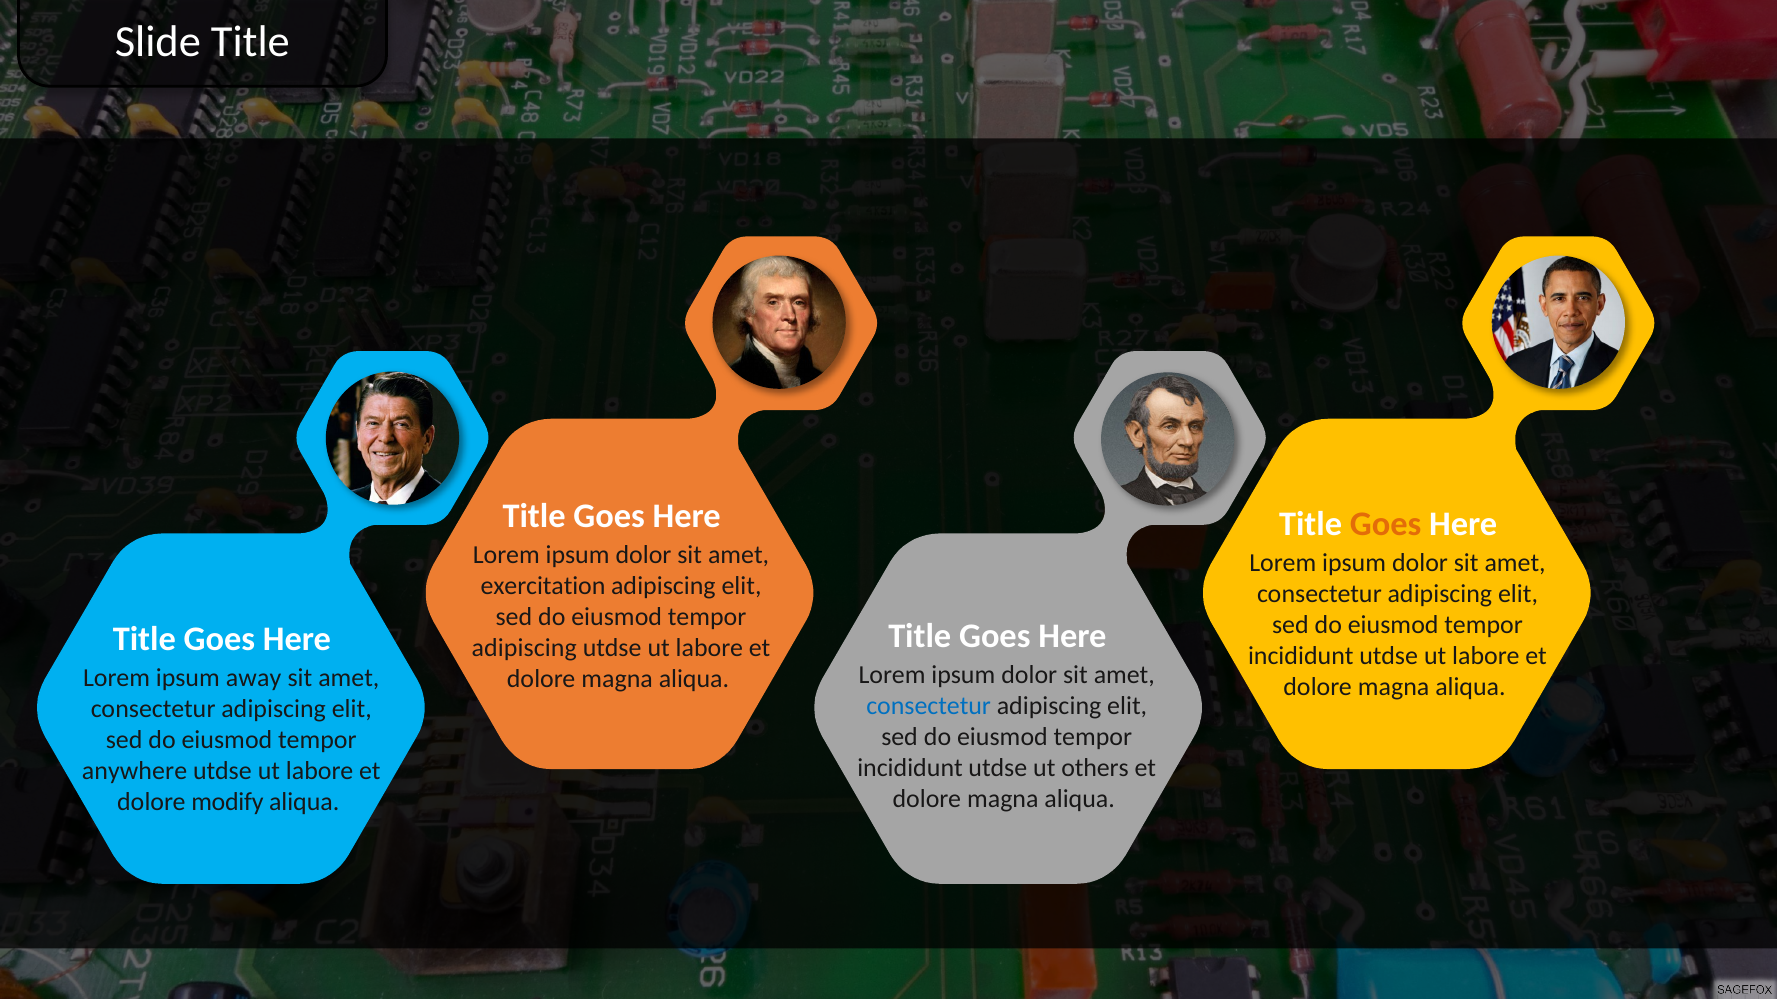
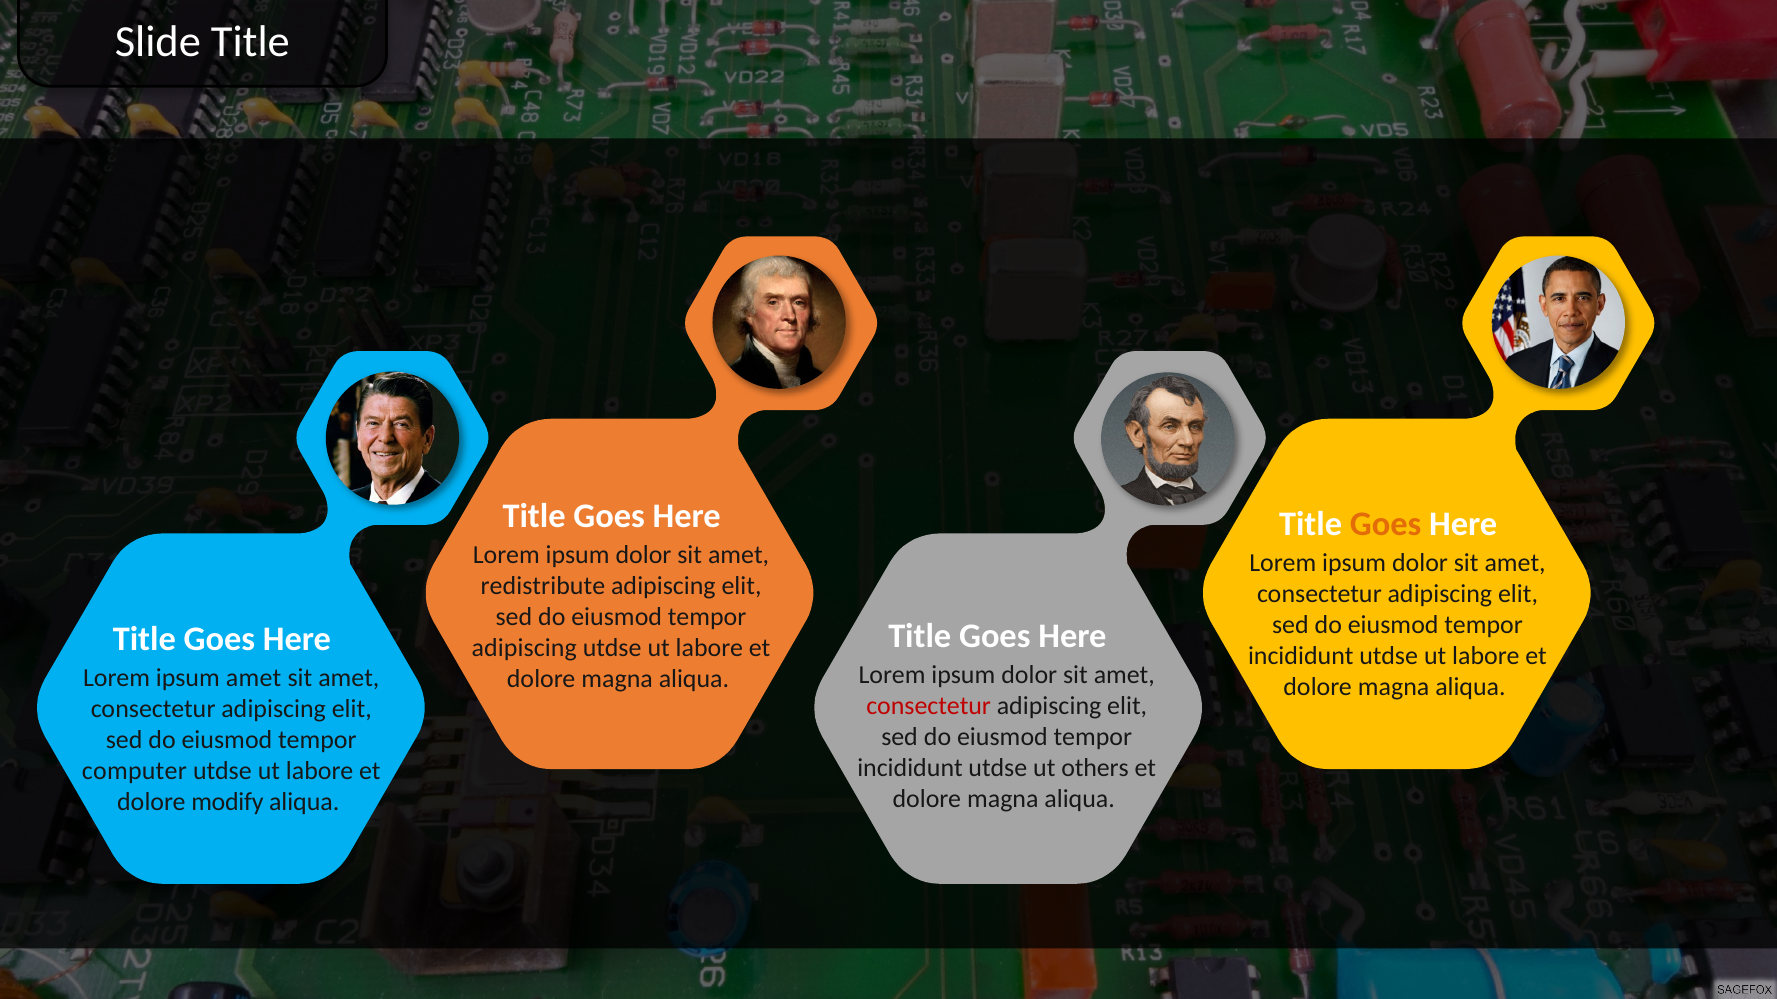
exercitation: exercitation -> redistribute (543, 586)
ipsum away: away -> amet (254, 678)
consectetur colour: blue -> red (929, 707)
anywhere: anywhere -> computer (134, 772)
